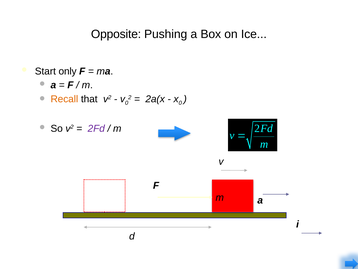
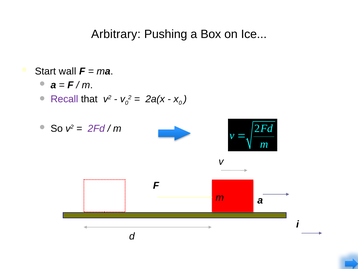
Opposite: Opposite -> Arbitrary (116, 34)
only: only -> wall (67, 71)
Recall colour: orange -> purple (64, 99)
